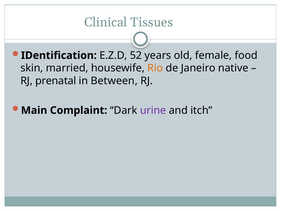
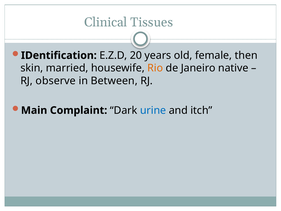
52: 52 -> 20 (136, 55)
food: food -> then (246, 55)
prenatal: prenatal -> observe (56, 81)
urine colour: purple -> blue (153, 110)
